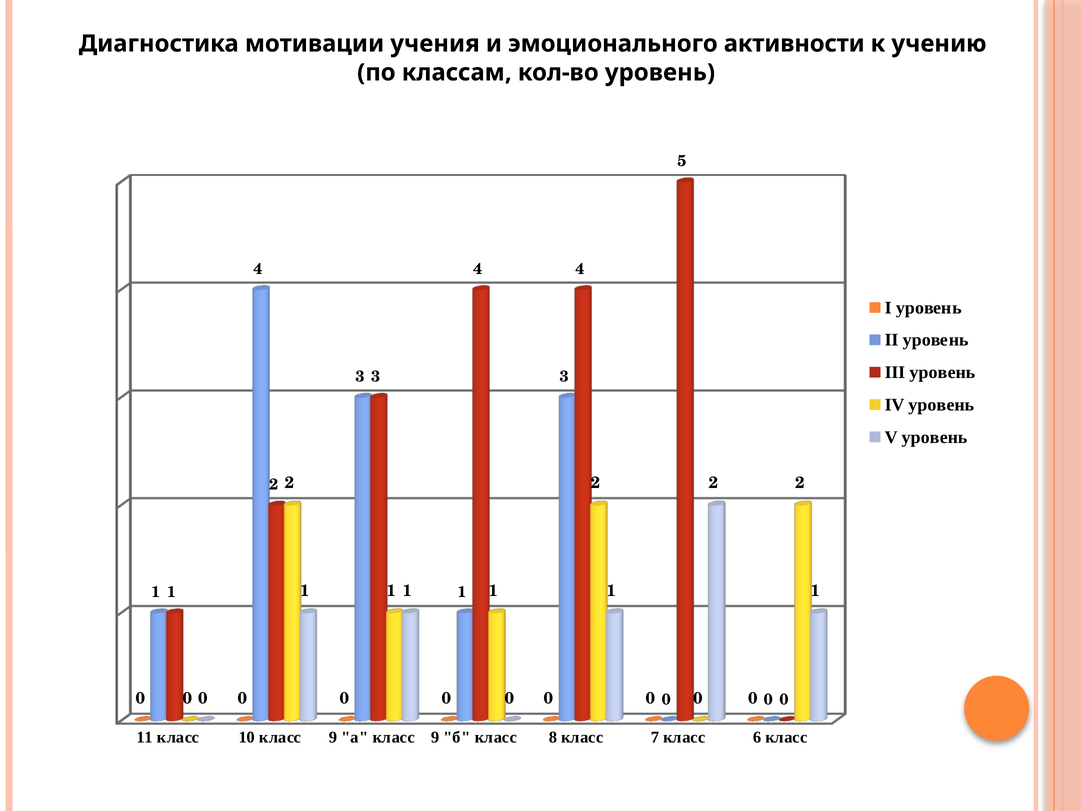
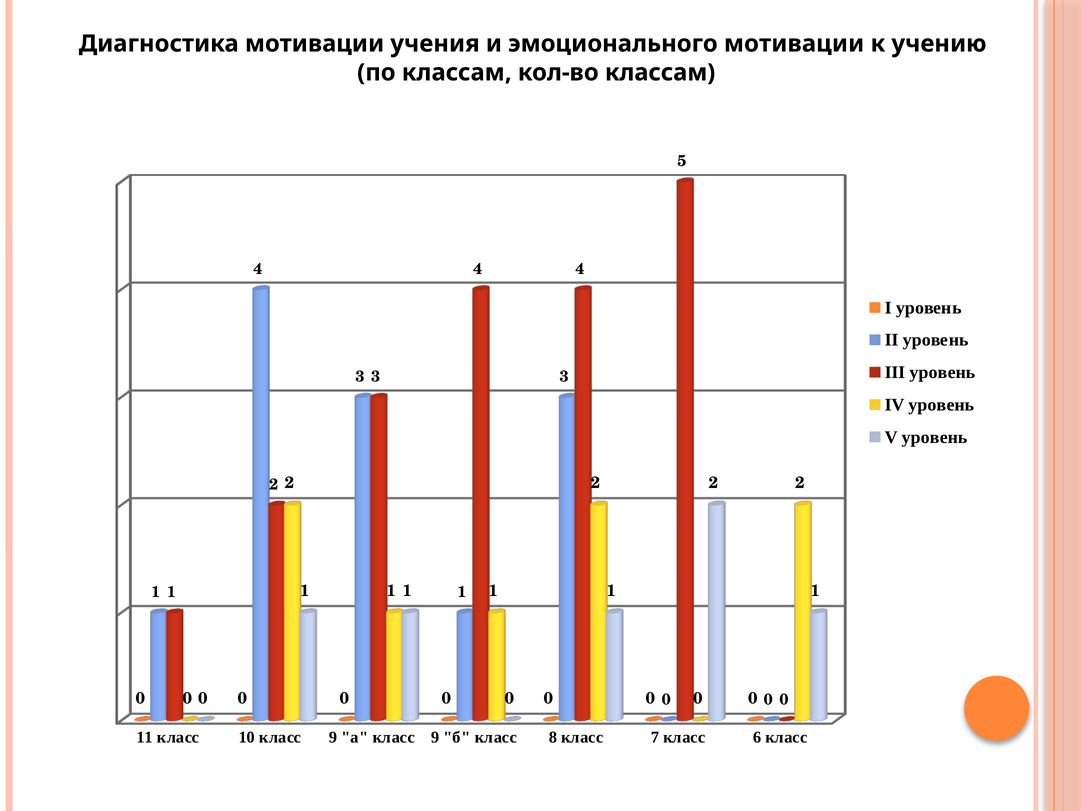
эмоционального активности: активности -> мотивации (794, 44)
кол-во уровень: уровень -> классам (660, 72)
